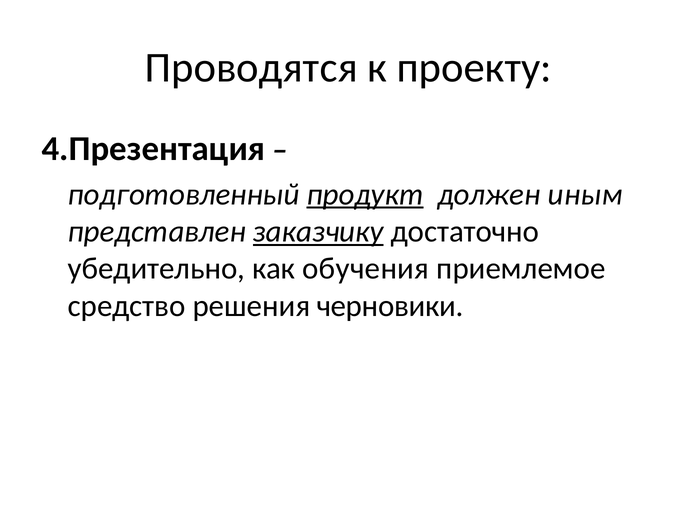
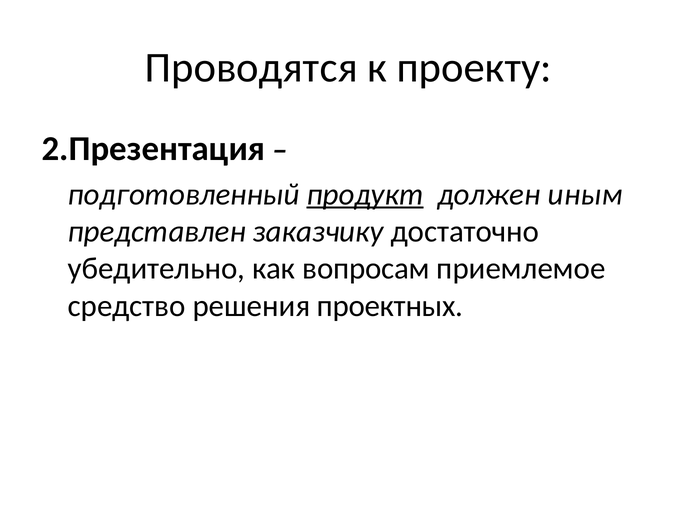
4.Презентация: 4.Презентация -> 2.Презентация (154, 149)
заказчику underline: present -> none (318, 231)
обучения: обучения -> вопросам (366, 269)
черновики: черновики -> проектных (390, 306)
